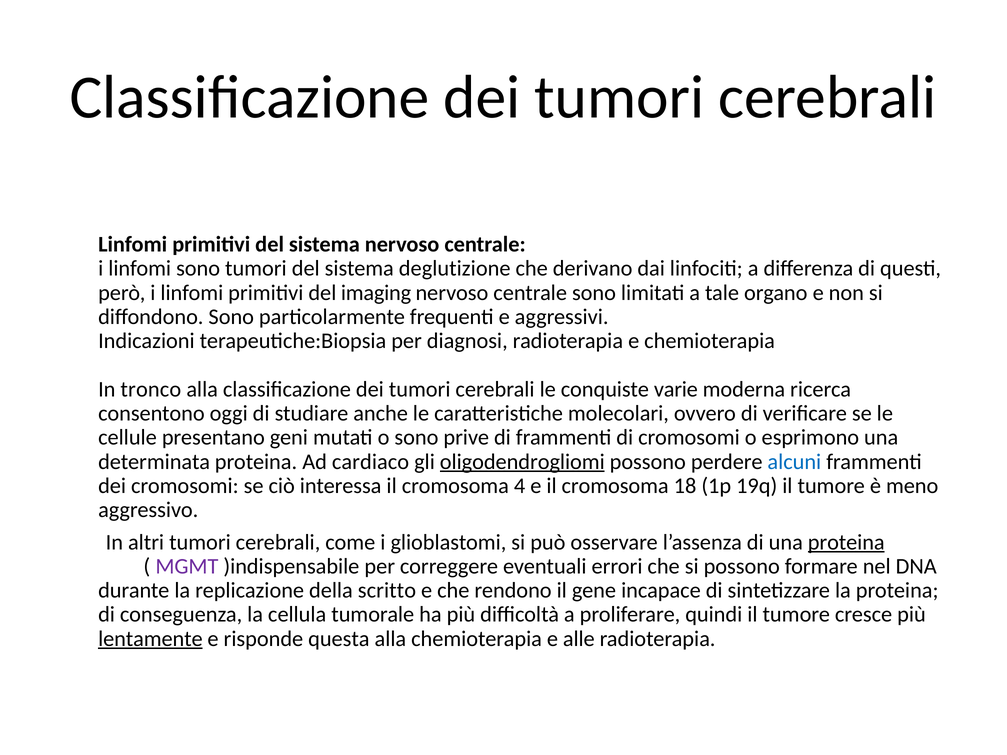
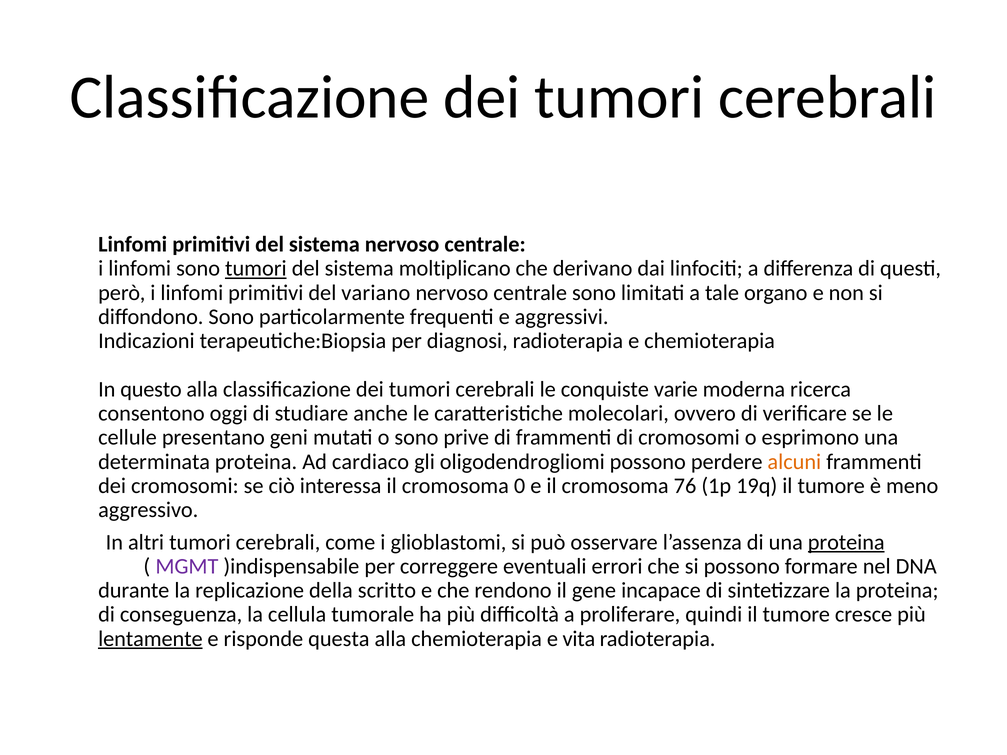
tumori underline: none -> present (256, 269)
deglutizione: deglutizione -> moltiplicano (455, 269)
imaging: imaging -> variano (376, 293)
tronco: tronco -> questo (151, 389)
oligodendrogliomi underline: present -> none (522, 462)
alcuni colour: blue -> orange (794, 462)
4: 4 -> 0 (520, 486)
18: 18 -> 76 (685, 486)
alle: alle -> vita (579, 639)
